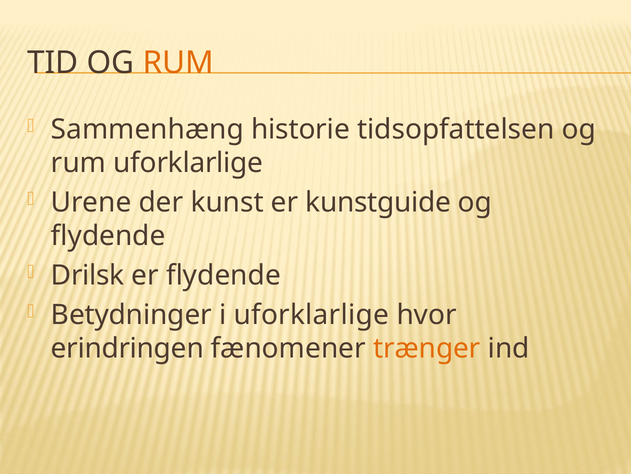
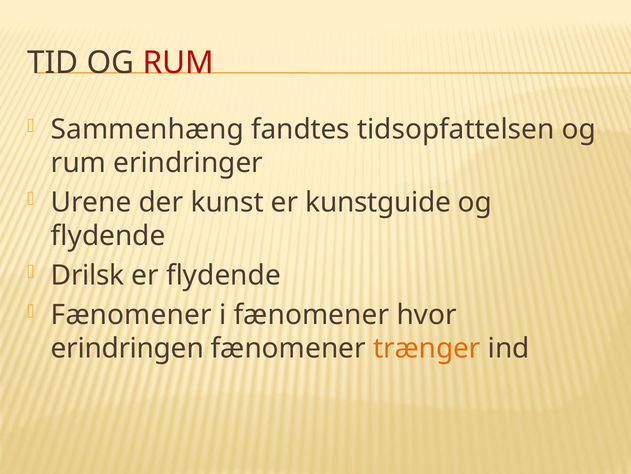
RUM colour: orange -> red (178, 63)
historie: historie -> fandtes (300, 129)
rum uforklarlige: uforklarlige -> erindringer (188, 163)
Betydninger: Betydninger -> Fænomener (131, 314)
i uforklarlige: uforklarlige -> fænomener (311, 314)
